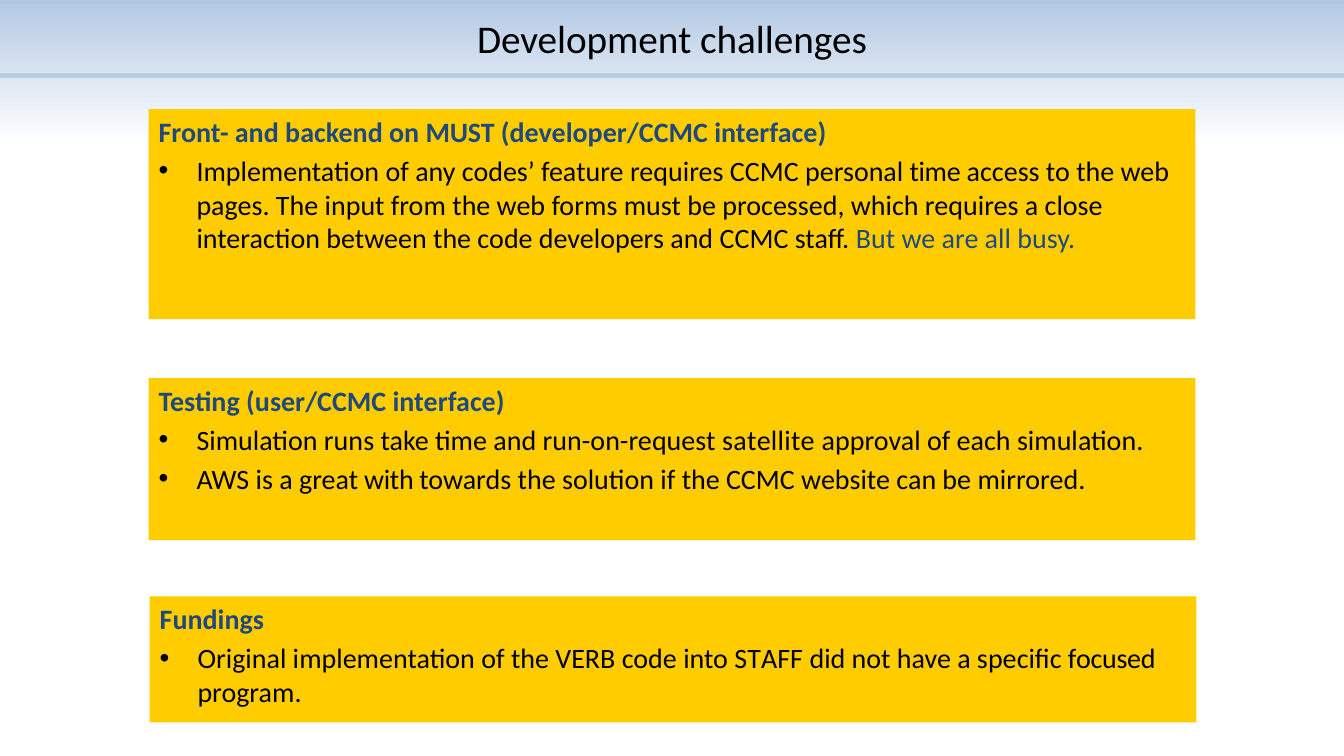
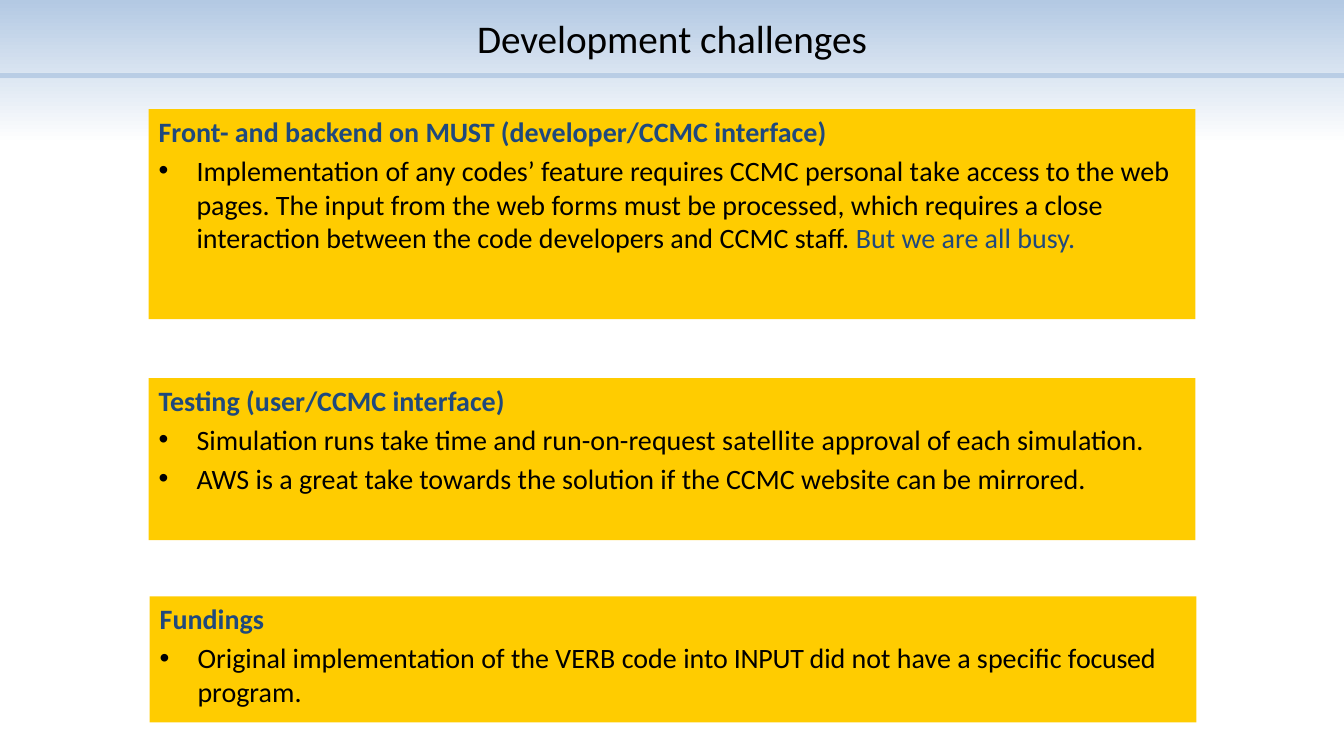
personal time: time -> take (935, 172)
great with: with -> take (389, 480)
into STAFF: STAFF -> INPUT (769, 659)
